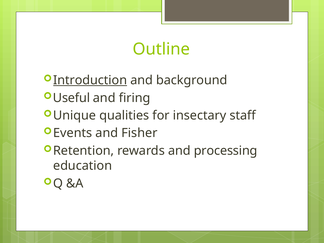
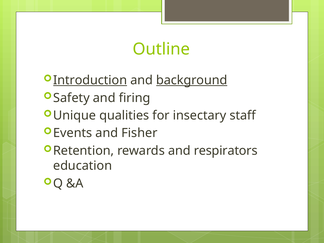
background underline: none -> present (192, 80)
Useful: Useful -> Safety (71, 98)
processing: processing -> respirators (226, 151)
